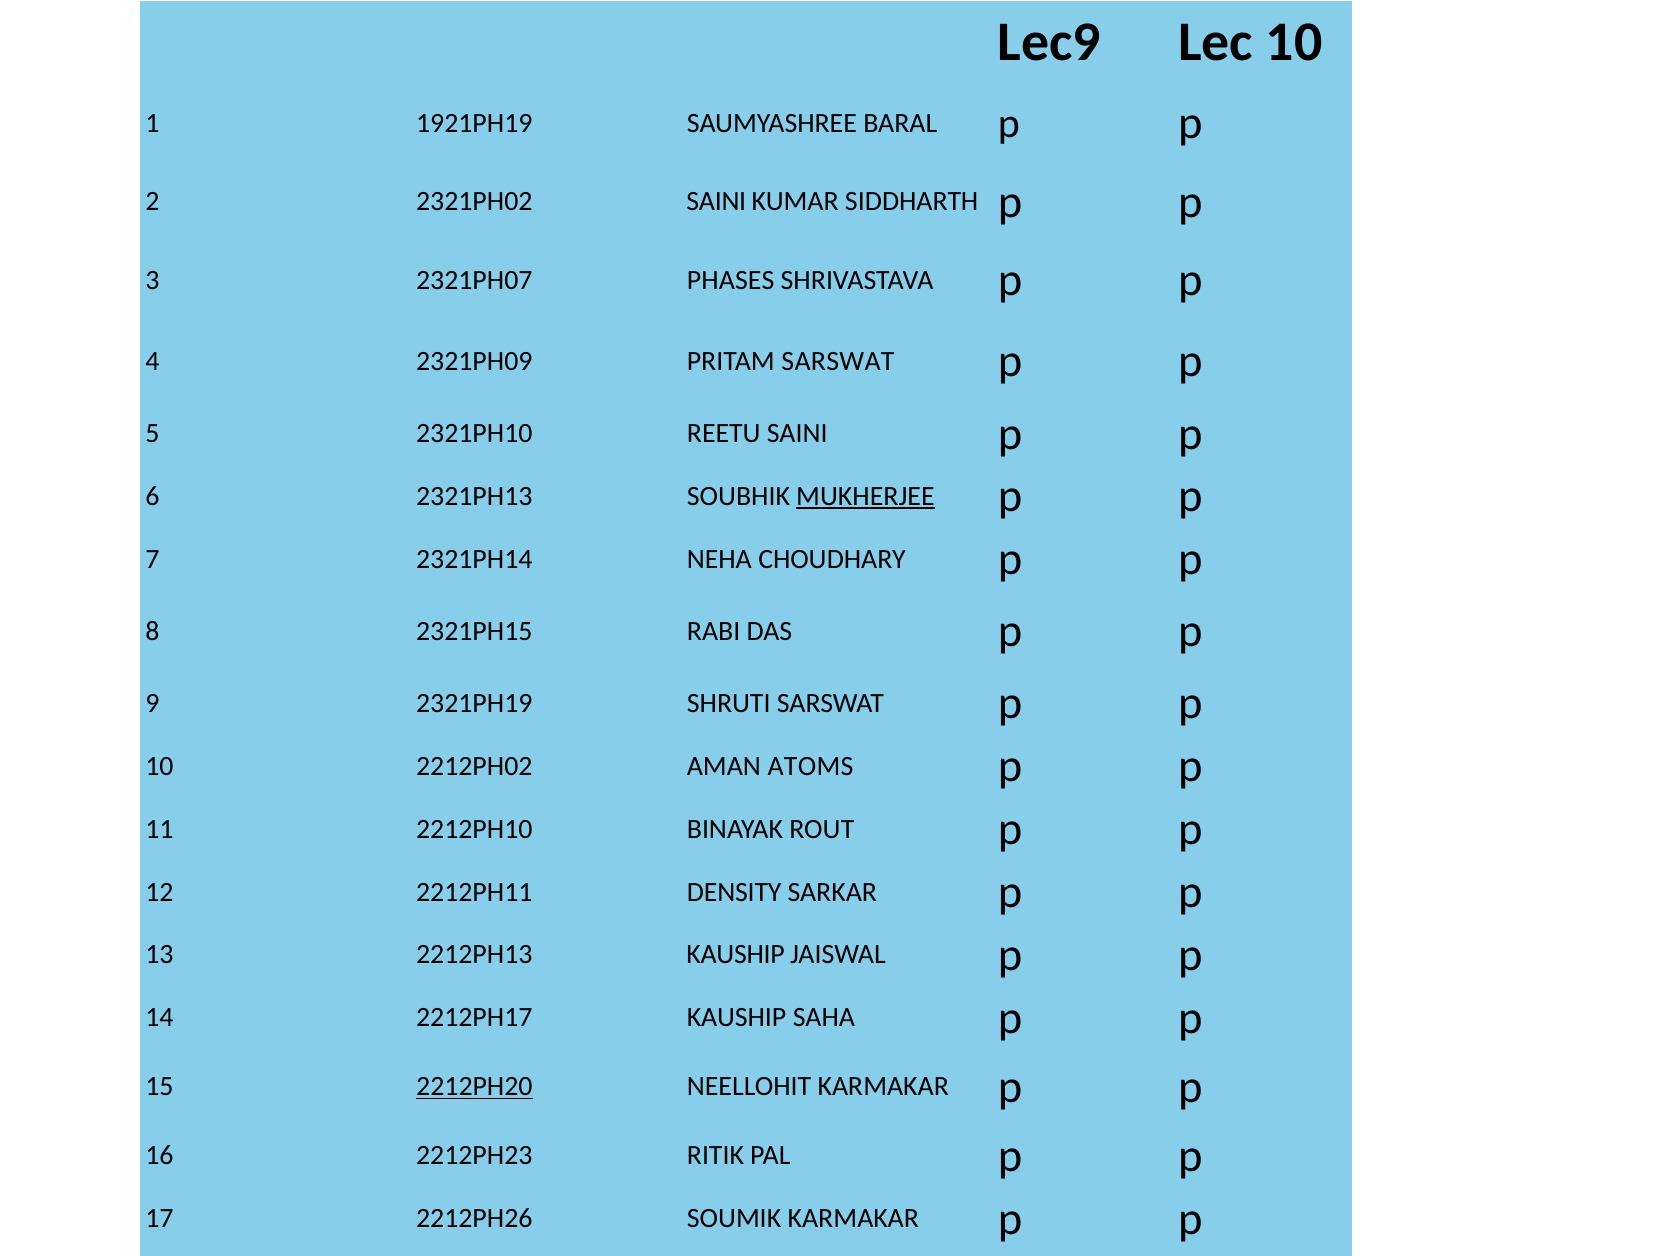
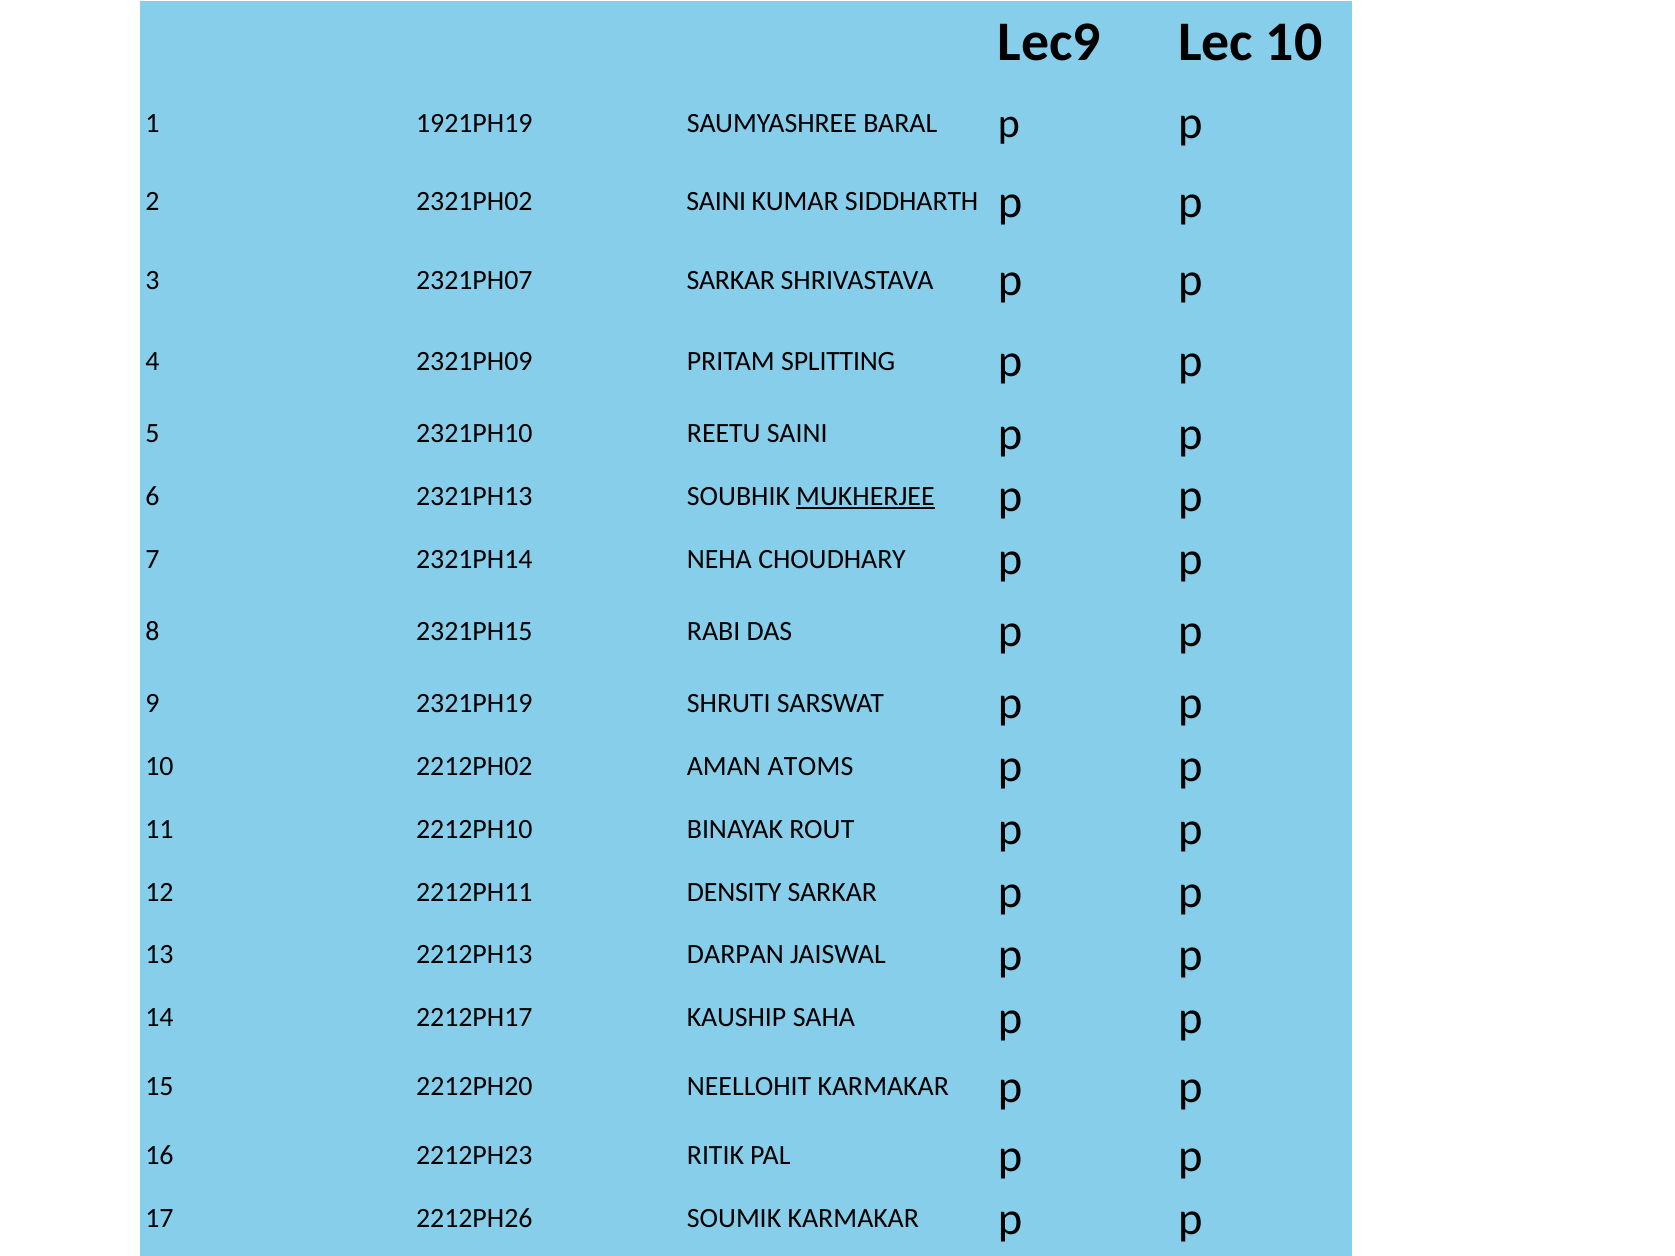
2321PH07 PHASES: PHASES -> SARKAR (731, 280)
PRITAM SARSWAT: SARSWAT -> SPLITTING (838, 361)
2212PH13 KAUSHIP: KAUSHIP -> DARPAN (735, 955)
2212PH20 underline: present -> none (474, 1087)
